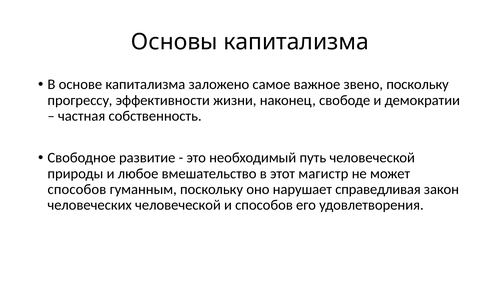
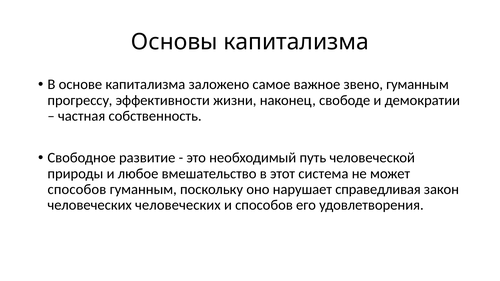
звено поскольку: поскольку -> гуманным (418, 85)
магистр: магистр -> система (323, 174)
человеческих человеческой: человеческой -> человеческих (178, 205)
